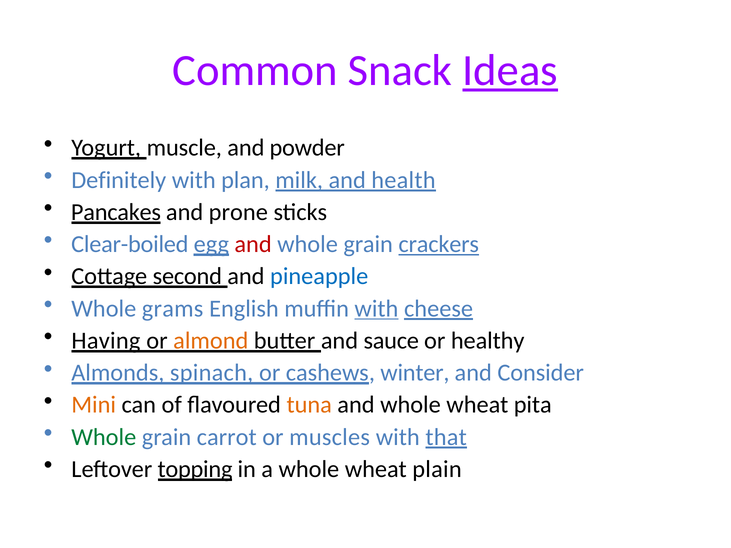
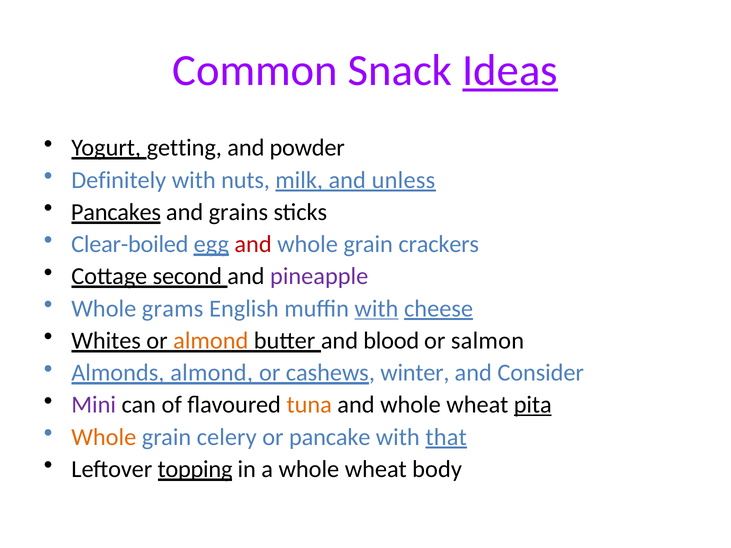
muscle: muscle -> getting (184, 148)
plan: plan -> nuts (245, 180)
health: health -> unless (403, 180)
prone: prone -> grains (238, 212)
crackers underline: present -> none (439, 244)
pineapple colour: blue -> purple (319, 276)
Having: Having -> Whites (106, 341)
sauce: sauce -> blood (391, 341)
healthy: healthy -> salmon (488, 341)
Almonds spinach: spinach -> almond (212, 373)
Mini colour: orange -> purple (94, 405)
pita underline: none -> present (533, 405)
Whole colour: green -> orange (104, 437)
carrot: carrot -> celery (227, 437)
muscles: muscles -> pancake (330, 437)
plain: plain -> body (437, 469)
